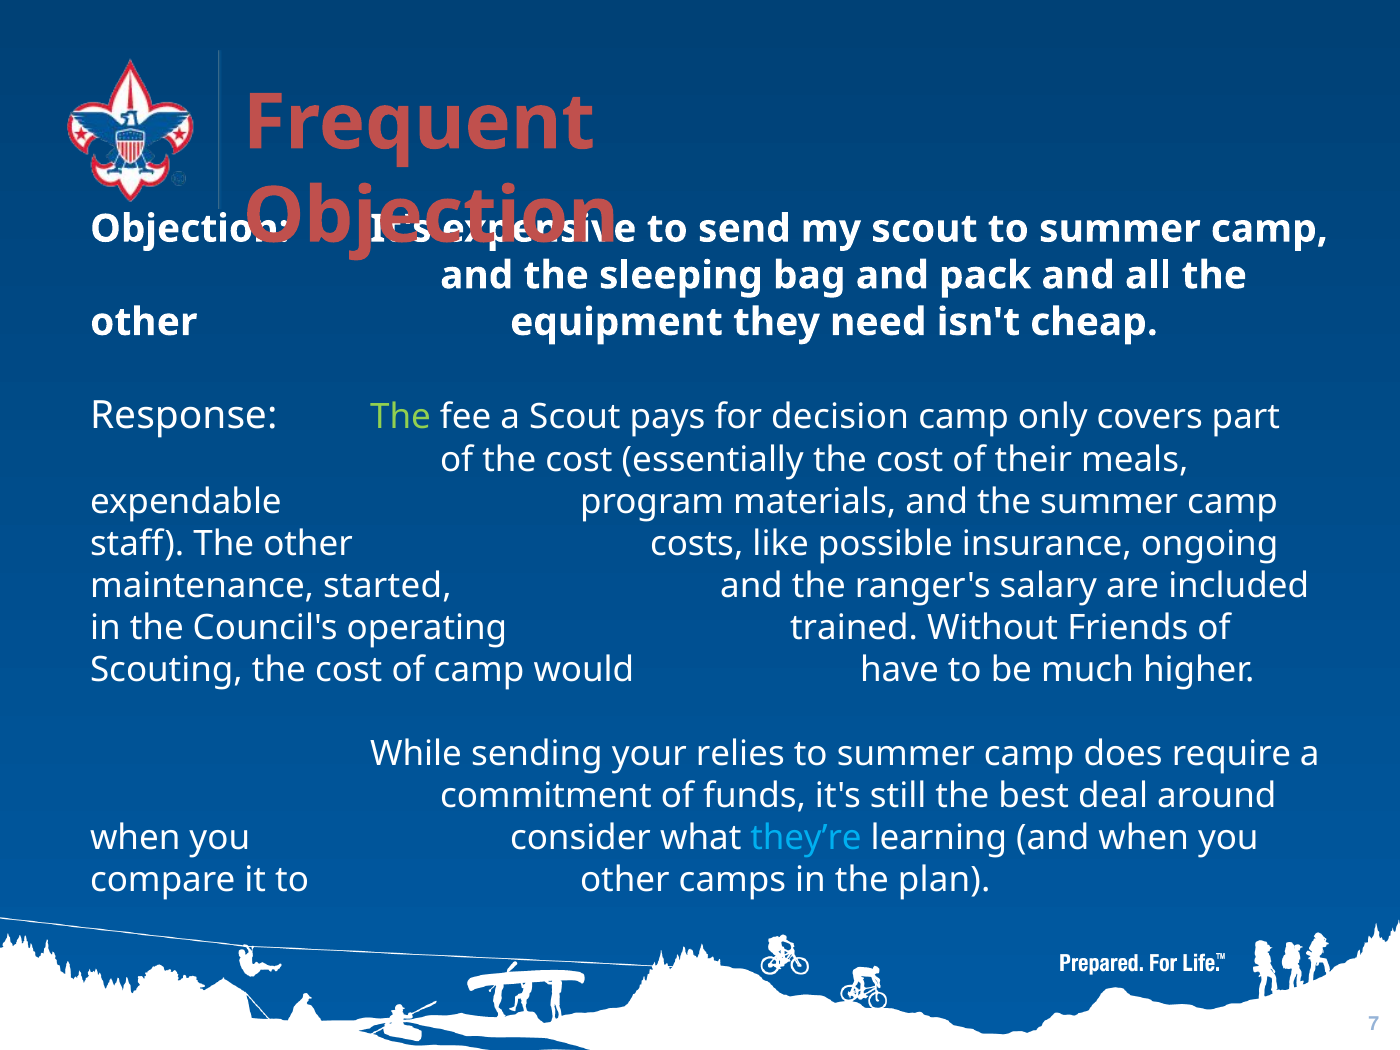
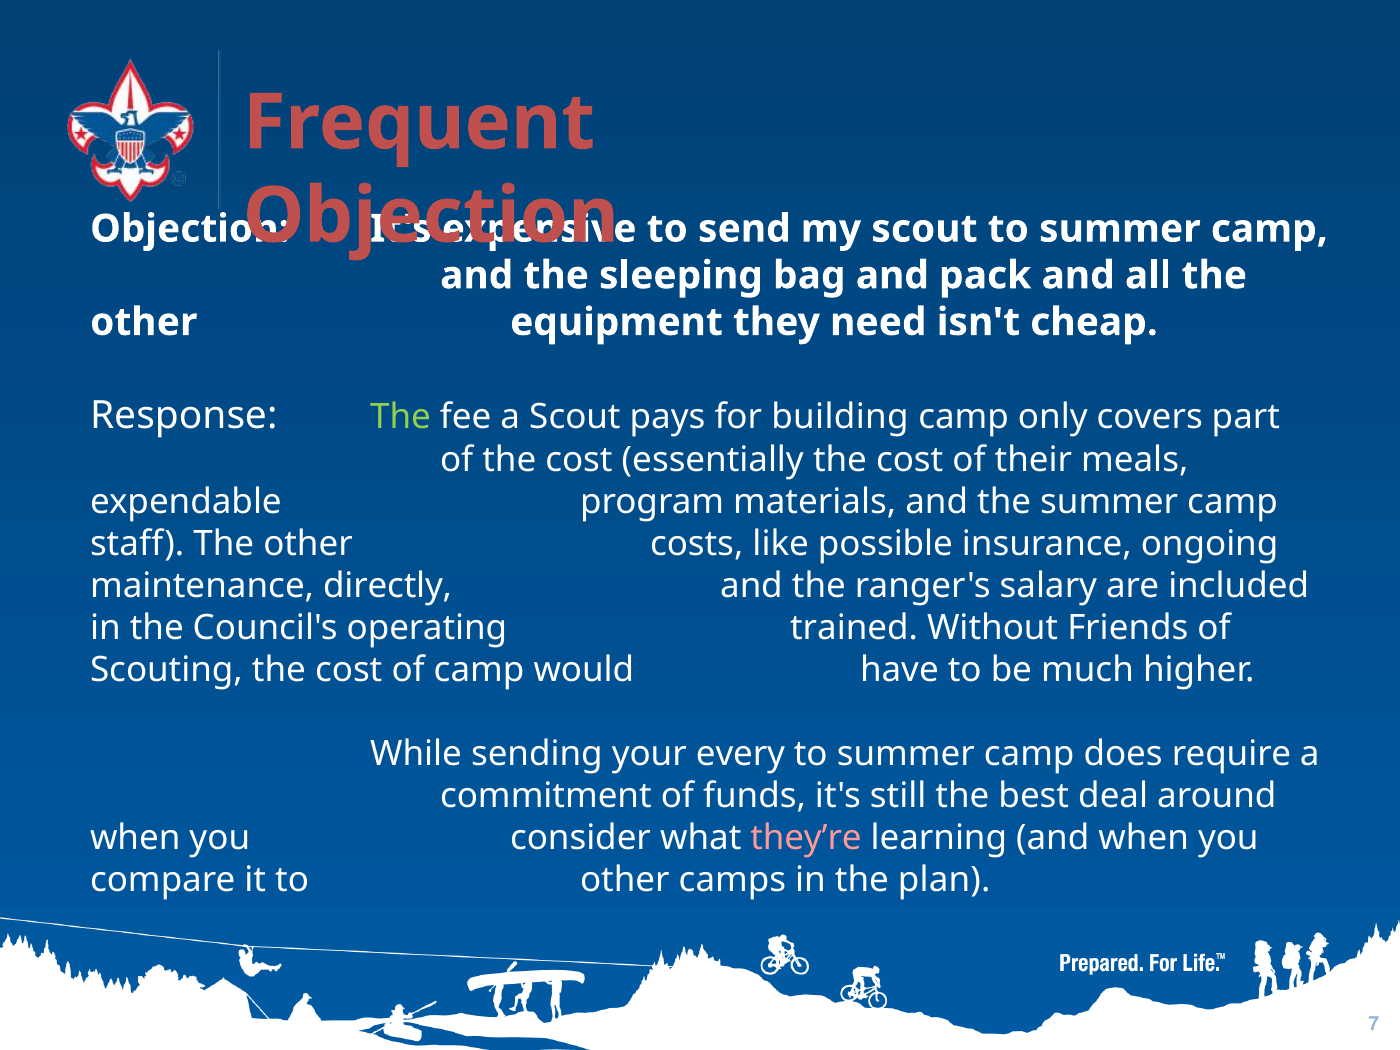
decision: decision -> building (840, 417)
started: started -> directly (388, 586)
relies: relies -> every (740, 754)
they’re colour: light blue -> pink (806, 838)
